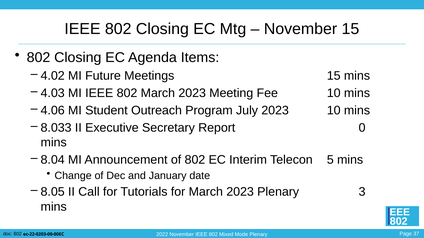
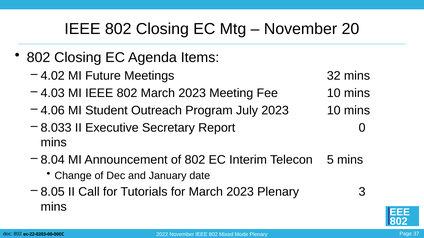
November 15: 15 -> 20 (350, 29)
Meetings 15: 15 -> 32 (334, 76)
